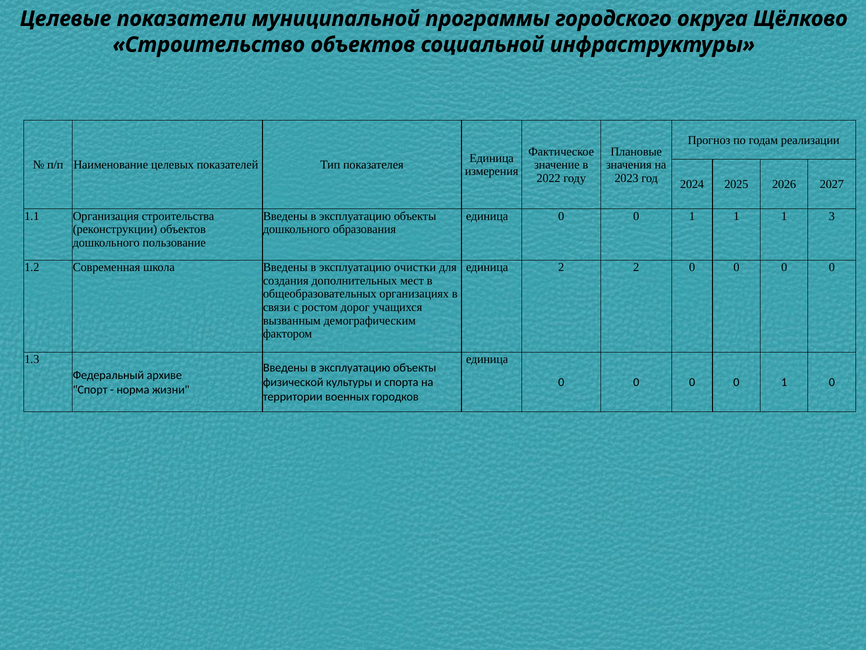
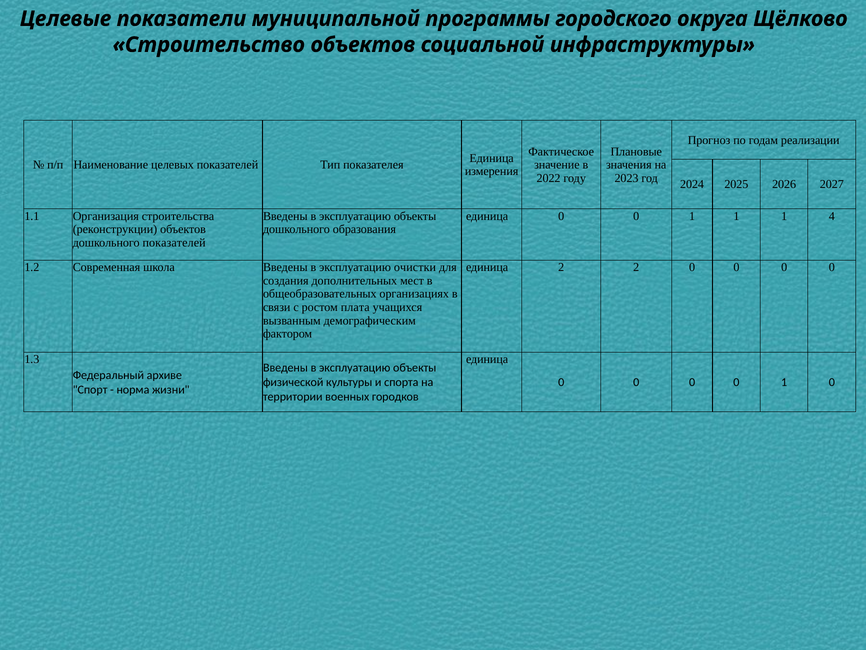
3: 3 -> 4 (832, 216)
дошкольного пользование: пользование -> показателей (174, 242)
дорог: дорог -> плата (355, 307)
